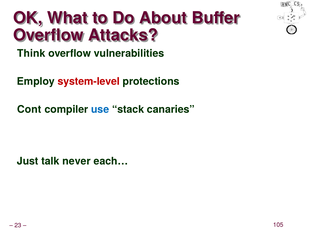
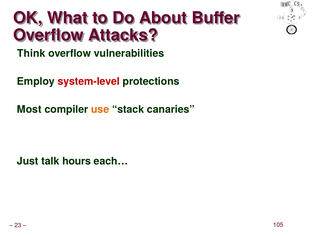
Cont: Cont -> Most (29, 109)
use colour: blue -> orange (100, 109)
never: never -> hours (77, 161)
